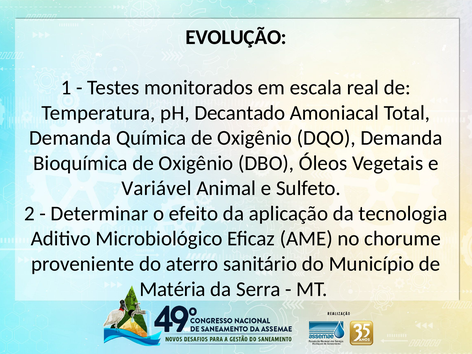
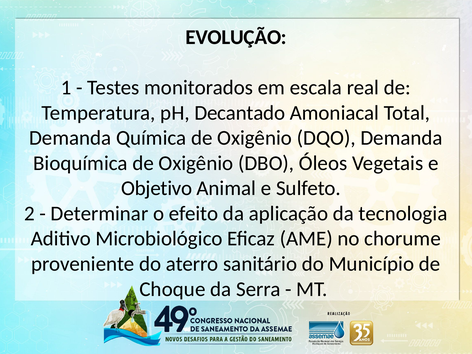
Variável: Variável -> Objetivo (157, 188)
Matéria: Matéria -> Choque (172, 289)
